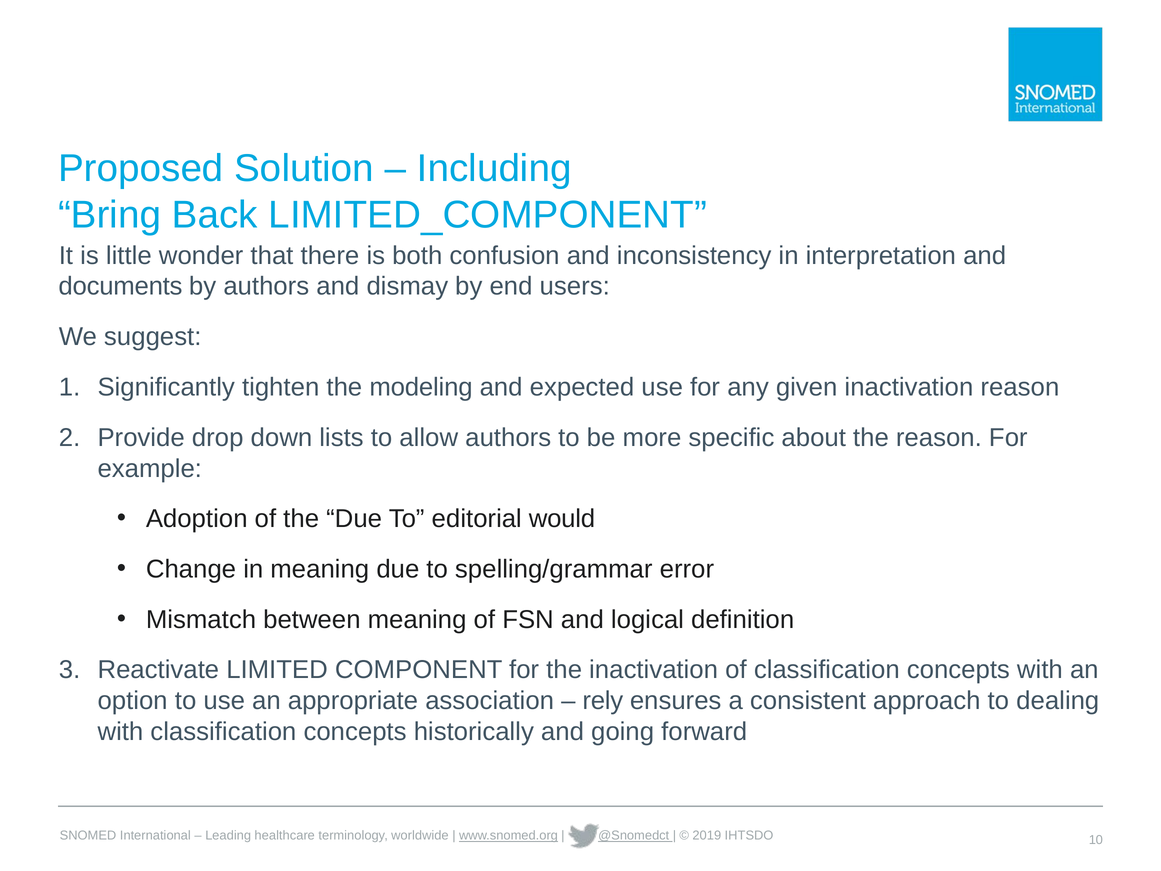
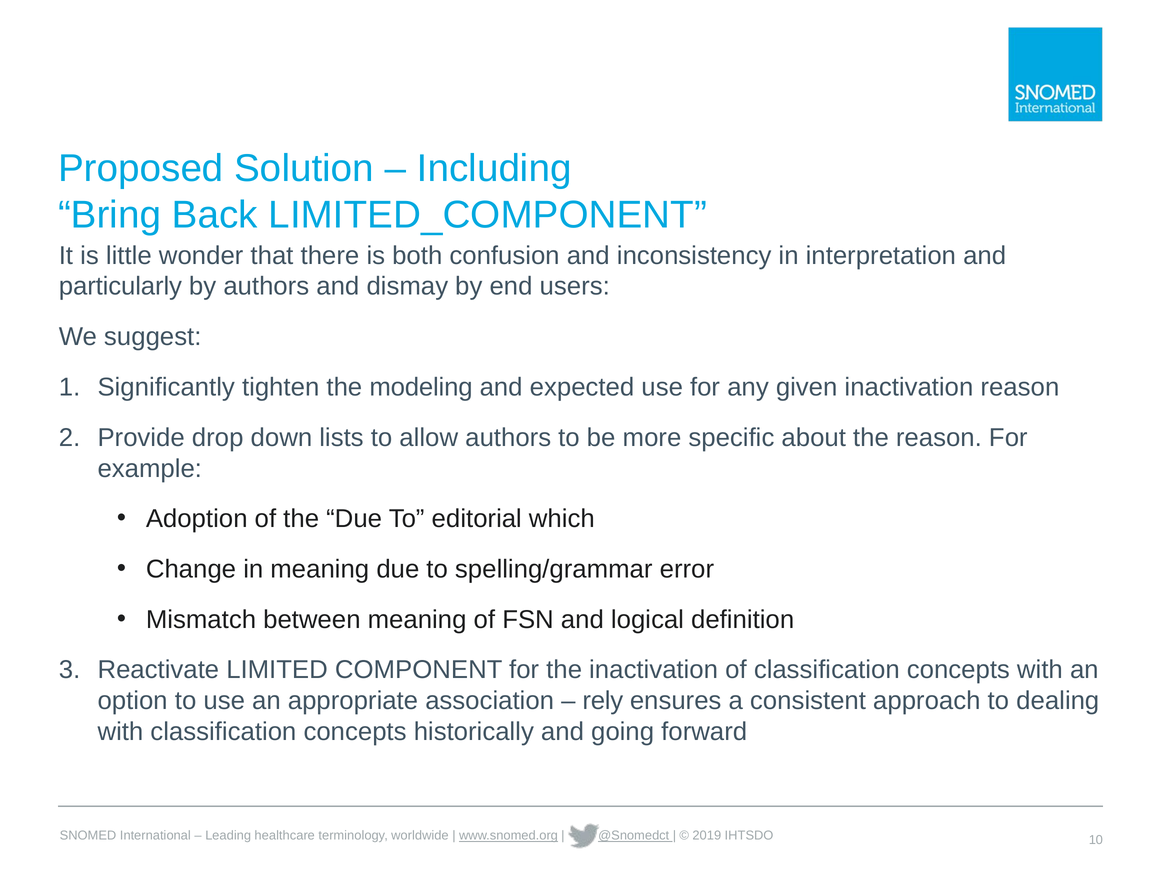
documents: documents -> particularly (120, 286)
would: would -> which (562, 519)
